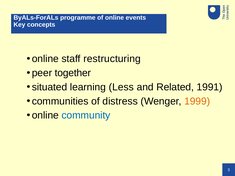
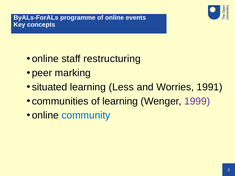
together: together -> marking (73, 73)
Related: Related -> Worries (175, 87)
of distress: distress -> learning (120, 101)
1999 colour: orange -> purple (197, 101)
